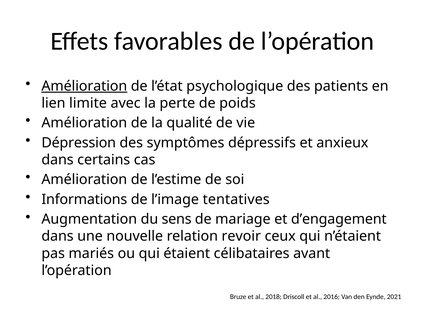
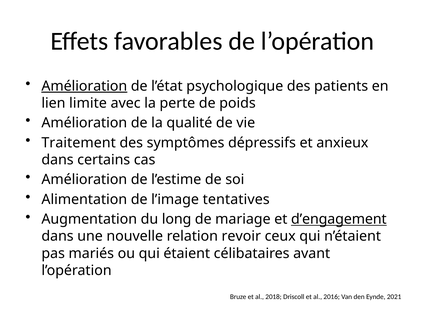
Dépression: Dépression -> Traitement (79, 143)
Informations: Informations -> Alimentation (84, 199)
sens: sens -> long (177, 219)
d’engagement underline: none -> present (339, 219)
